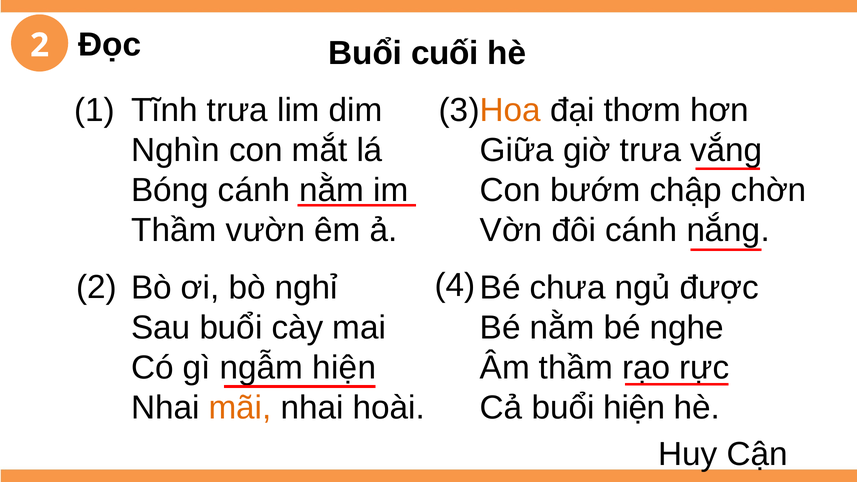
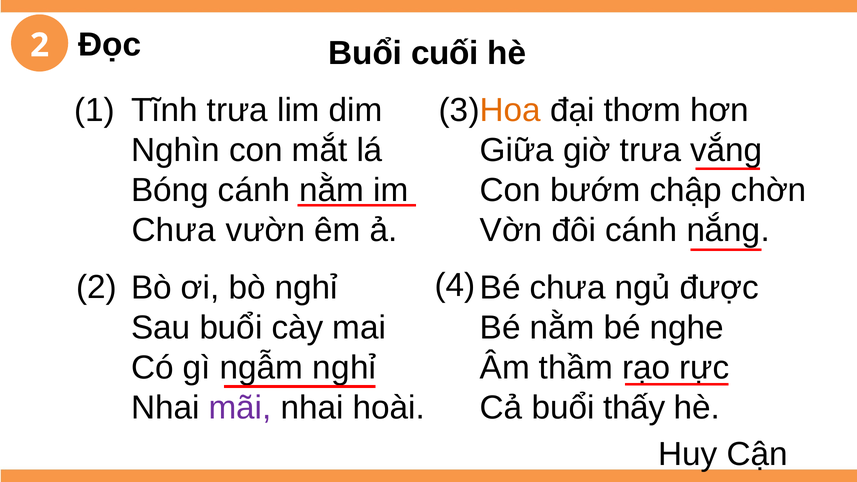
Thầm: Thầm -> Chưa (174, 230)
ngẫm hiện: hiện -> nghỉ (344, 368)
mãi colour: orange -> purple (240, 408)
buổi hiện: hiện -> thấy (634, 408)
